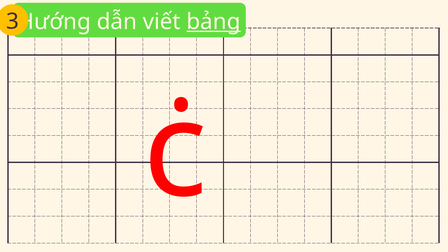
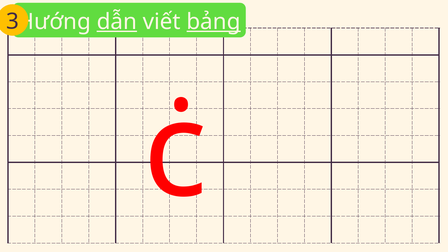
dẫn underline: none -> present (117, 22)
